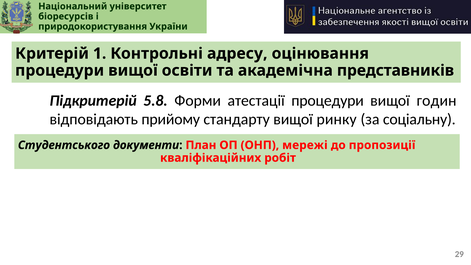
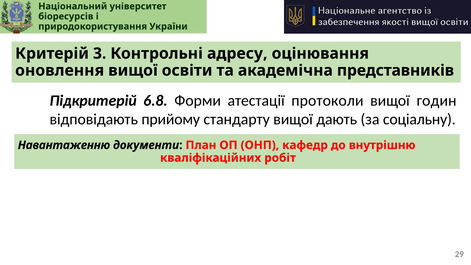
1: 1 -> 3 (100, 53)
процедури: процедури -> оновлення (60, 70)
5.8: 5.8 -> 6.8 (155, 100)
атестації процедури: процедури -> протоколи (327, 100)
ринку: ринку -> дають (337, 119)
Студентського: Студентського -> Навантаженню (64, 145)
мережі: мережі -> кафедр (305, 145)
пропозиції: пропозиції -> внутрішню (382, 145)
